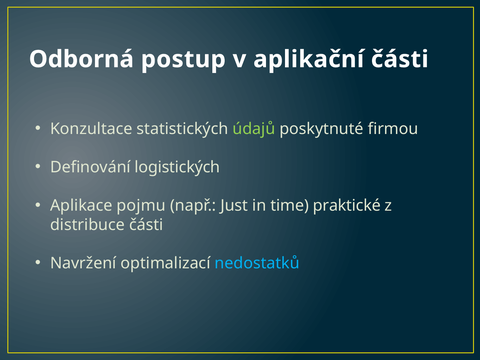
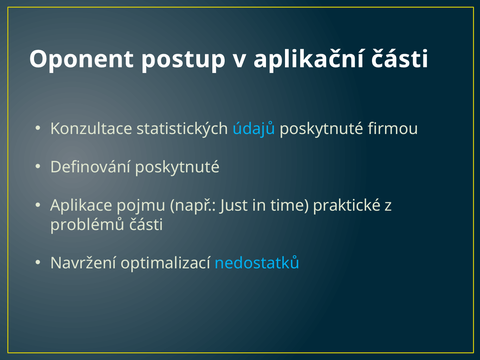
Odborná: Odborná -> Oponent (81, 59)
údajů colour: light green -> light blue (254, 129)
Definování logistických: logistických -> poskytnuté (177, 167)
distribuce: distribuce -> problémů (87, 225)
